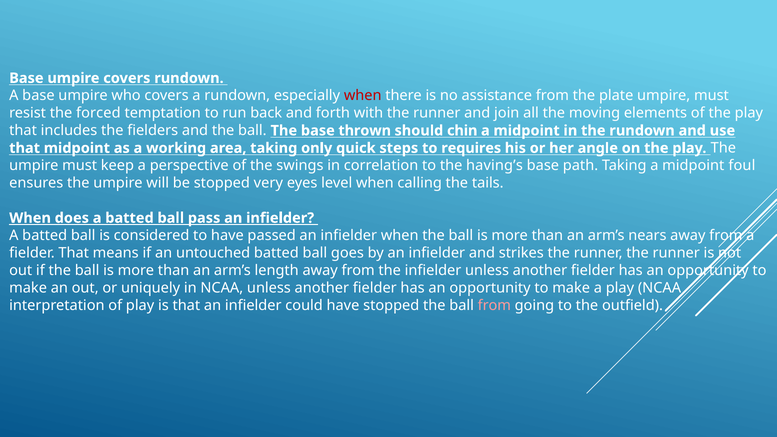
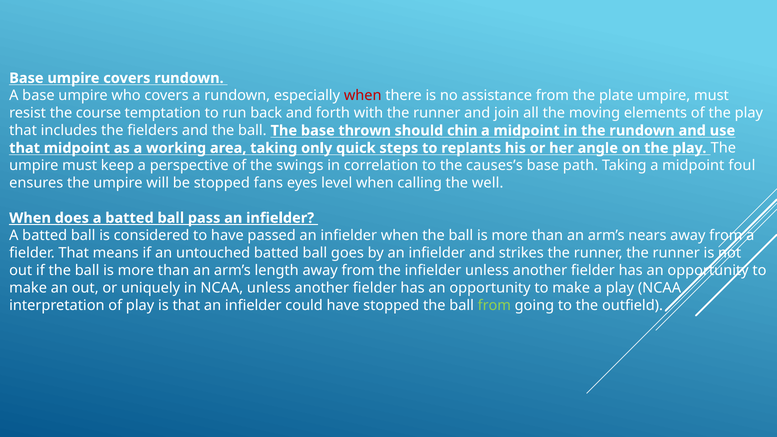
forced: forced -> course (98, 113)
requires: requires -> replants (471, 148)
having’s: having’s -> causes’s (494, 166)
very: very -> fans (268, 183)
tails: tails -> well (488, 183)
from colour: pink -> light green (494, 305)
